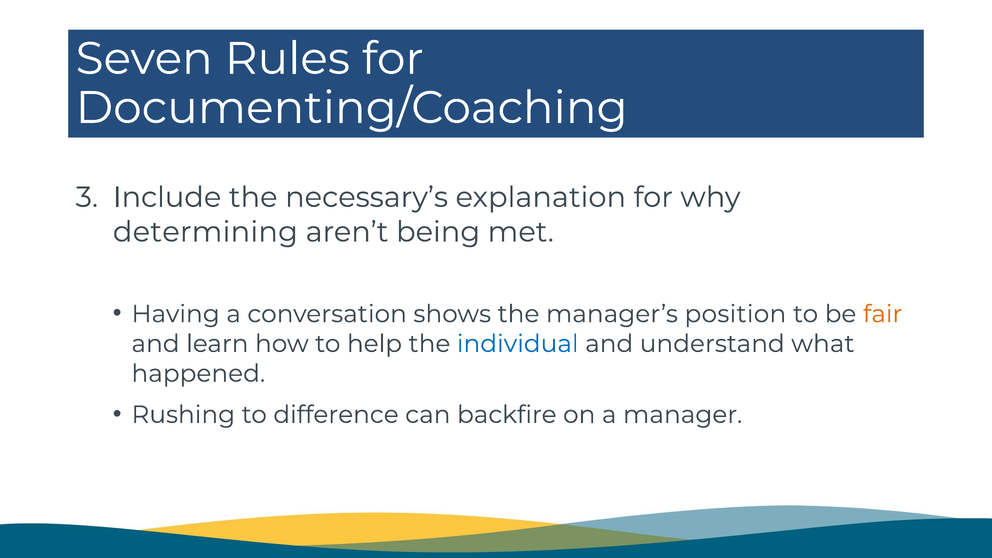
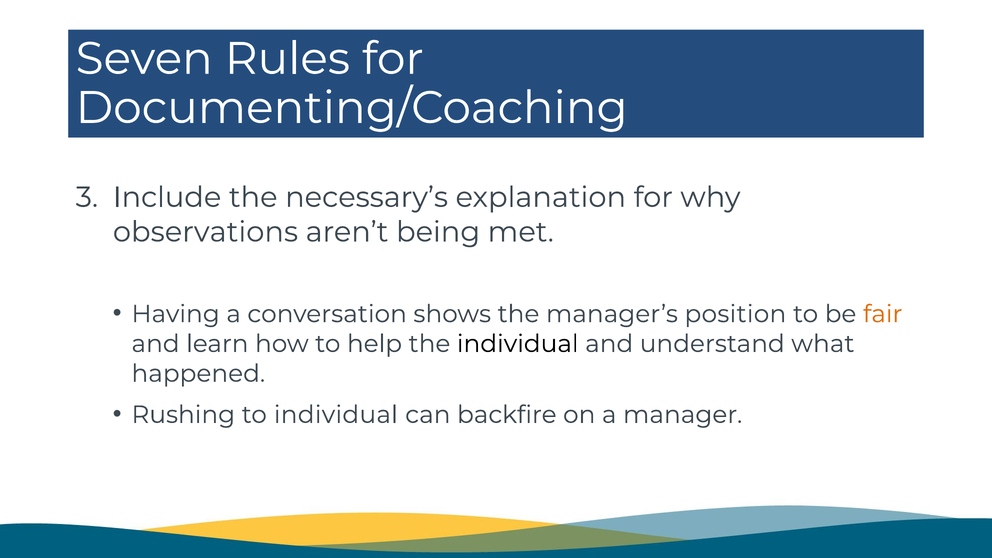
determining: determining -> observations (205, 232)
individual colour: blue -> black (518, 344)
to difference: difference -> individual (336, 415)
